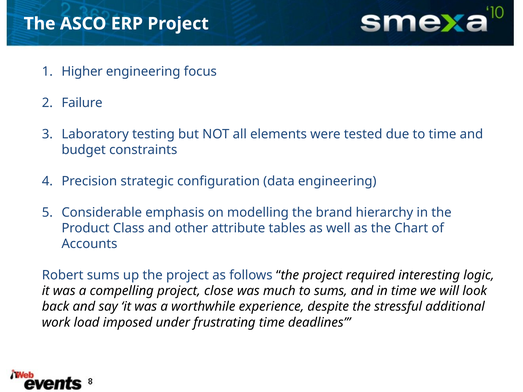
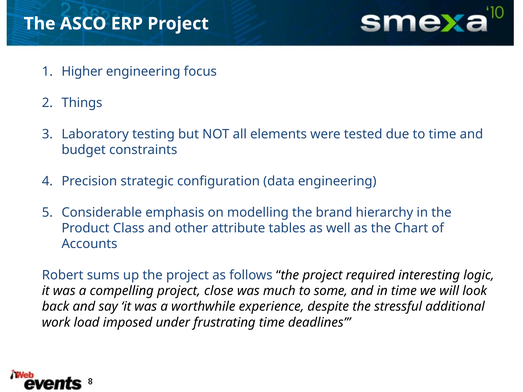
Failure: Failure -> Things (82, 103)
to sums: sums -> some (331, 291)
